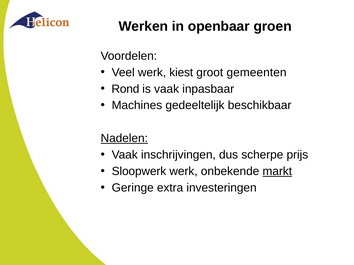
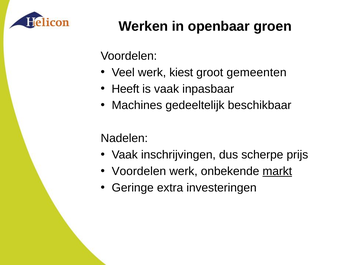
Rond: Rond -> Heeft (125, 89)
Nadelen underline: present -> none (124, 139)
Sloopwerk: Sloopwerk -> Voordelen (139, 172)
